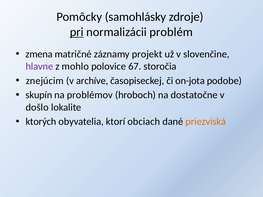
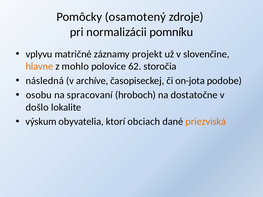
samohlásky: samohlásky -> osamotený (135, 17)
pri underline: present -> none (77, 32)
problém: problém -> pomníku (171, 32)
zmena: zmena -> vplyvu (39, 54)
hlavne colour: purple -> orange (39, 66)
67: 67 -> 62 (135, 66)
znejúcim: znejúcim -> následná (45, 81)
skupín: skupín -> osobu (39, 95)
problémov: problémov -> spracovaní (90, 95)
ktorých: ktorých -> výskum (41, 122)
